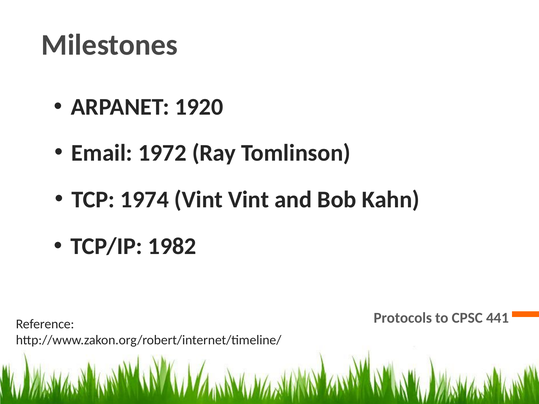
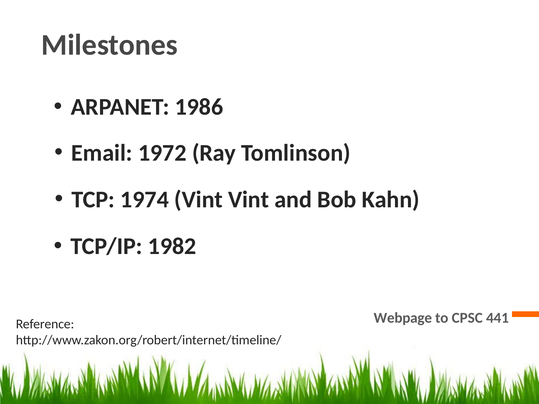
1920: 1920 -> 1986 (199, 107)
Protocols: Protocols -> Webpage (403, 318)
